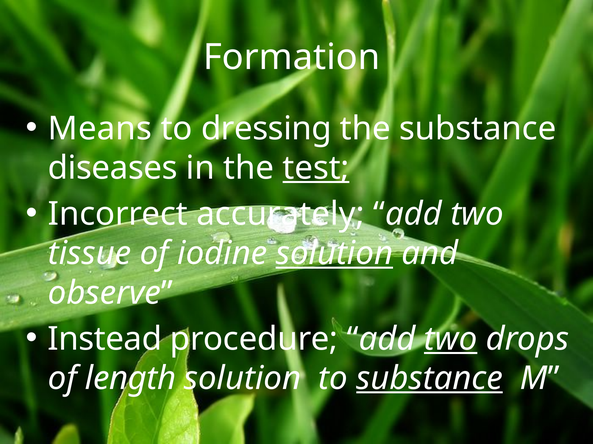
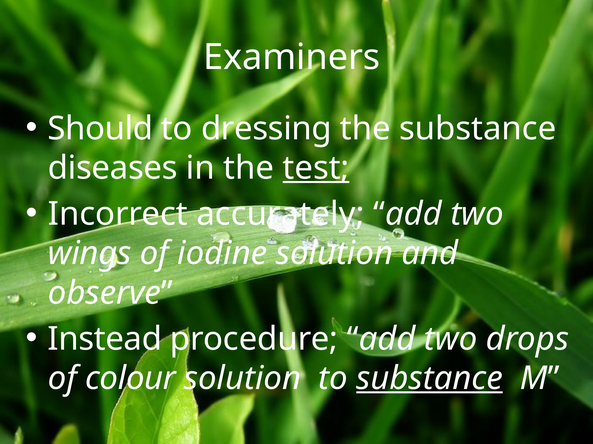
Formation: Formation -> Examiners (292, 57)
Means: Means -> Should (100, 129)
tissue: tissue -> wings (90, 254)
solution underline: present -> none (334, 254)
two underline: present -> none (451, 339)
length: length -> colour (131, 379)
